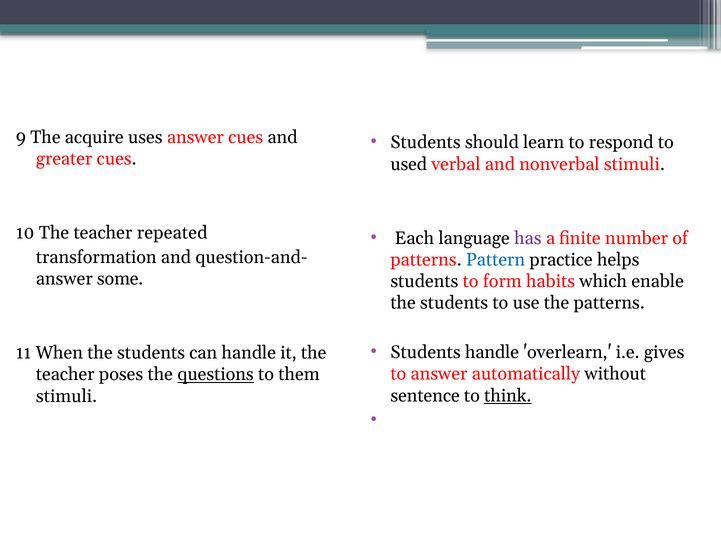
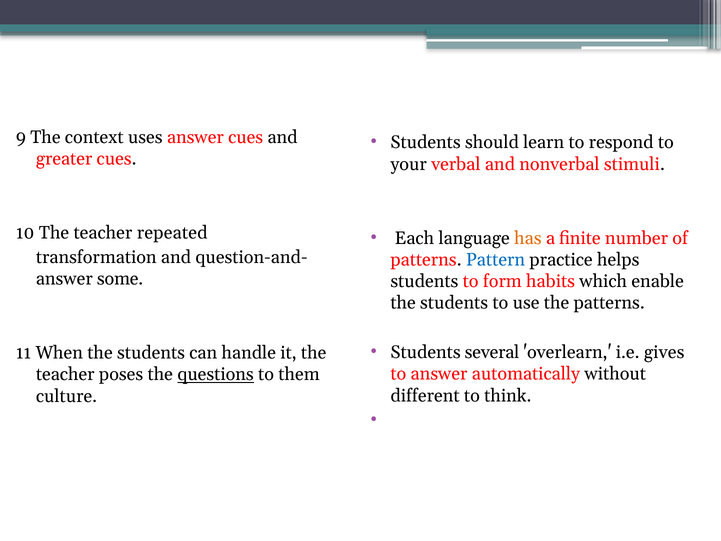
acquire: acquire -> context (94, 137)
used: used -> your (409, 164)
has colour: purple -> orange (528, 238)
Students handle: handle -> several (492, 352)
sentence: sentence -> different (425, 395)
think underline: present -> none (508, 395)
stimuli: stimuli -> culture (67, 396)
